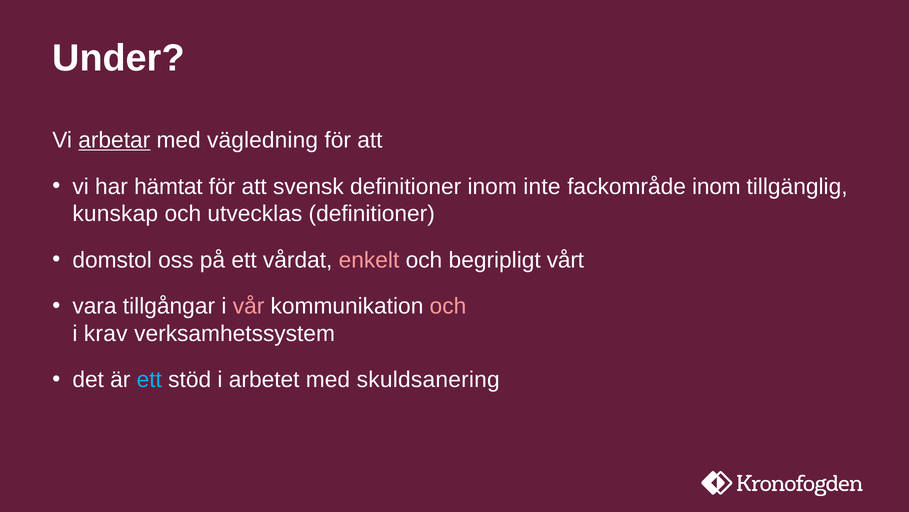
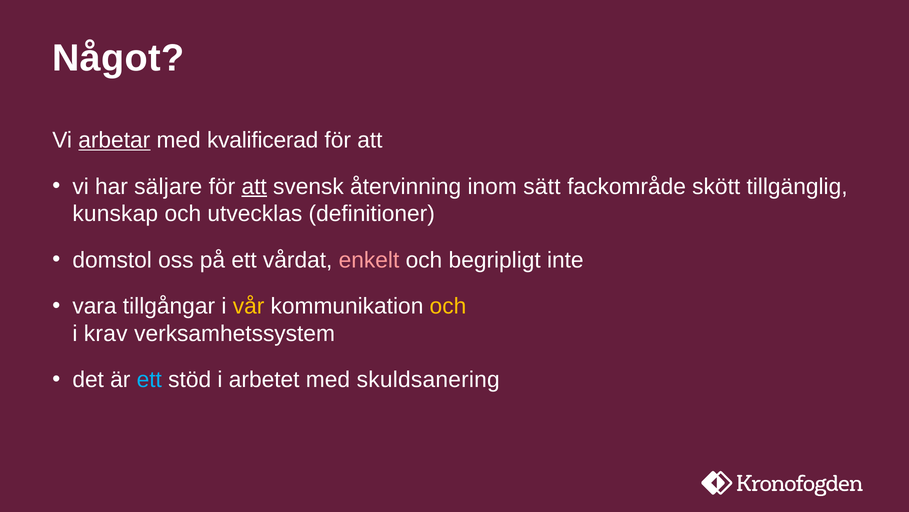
Under: Under -> Något (118, 58)
vägledning: vägledning -> kvalificerad (263, 140)
hämtat: hämtat -> säljare (168, 186)
att underline: none -> present (254, 186)
svensk definitioner: definitioner -> återvinning (406, 186)
inte: inte -> sätt (542, 186)
fackområde inom: inom -> skött (716, 186)
vårt: vårt -> inte (565, 260)
vår colour: pink -> yellow (249, 306)
och colour: pink -> yellow (448, 306)
